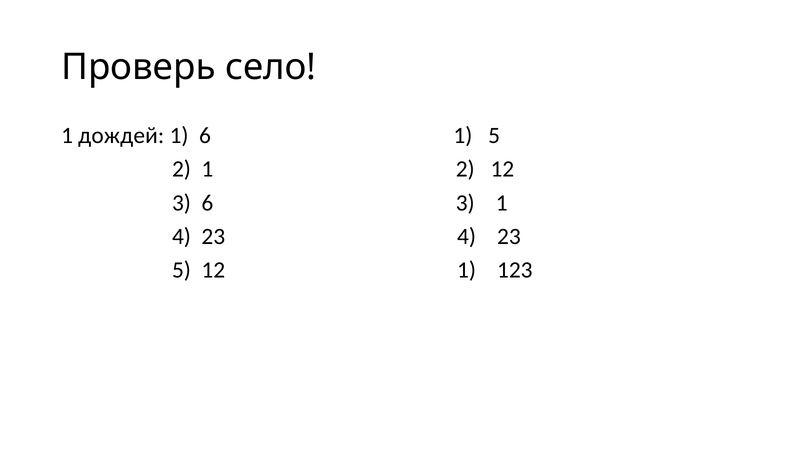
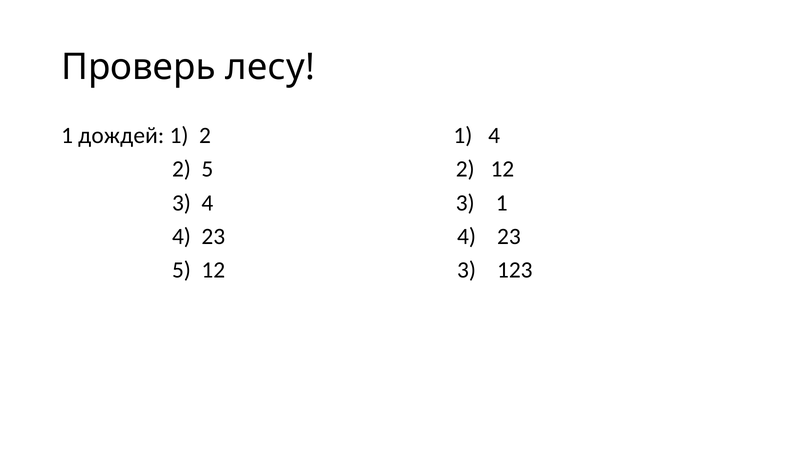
село: село -> лесу (270, 67)
1 6: 6 -> 2 (205, 136)
5: 5 -> 4 (494, 136)
2 1: 1 -> 5 (207, 169)
3 6: 6 -> 4 (207, 203)
5 12 1: 1 -> 3 (466, 270)
